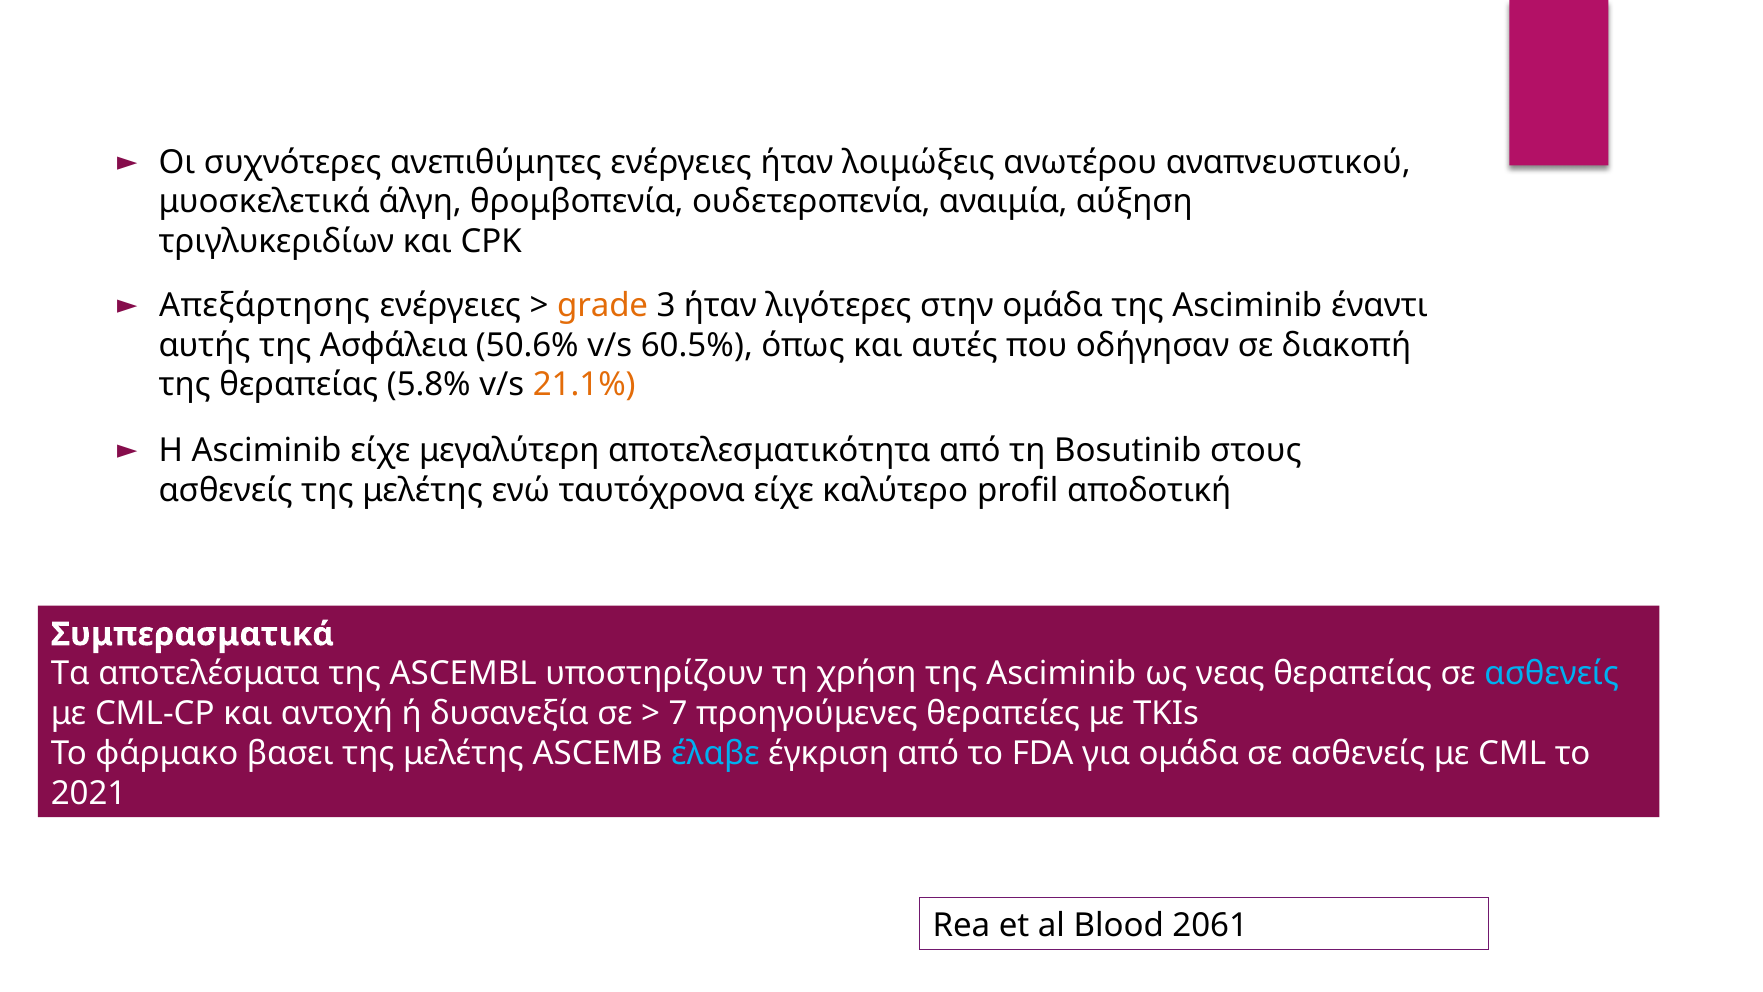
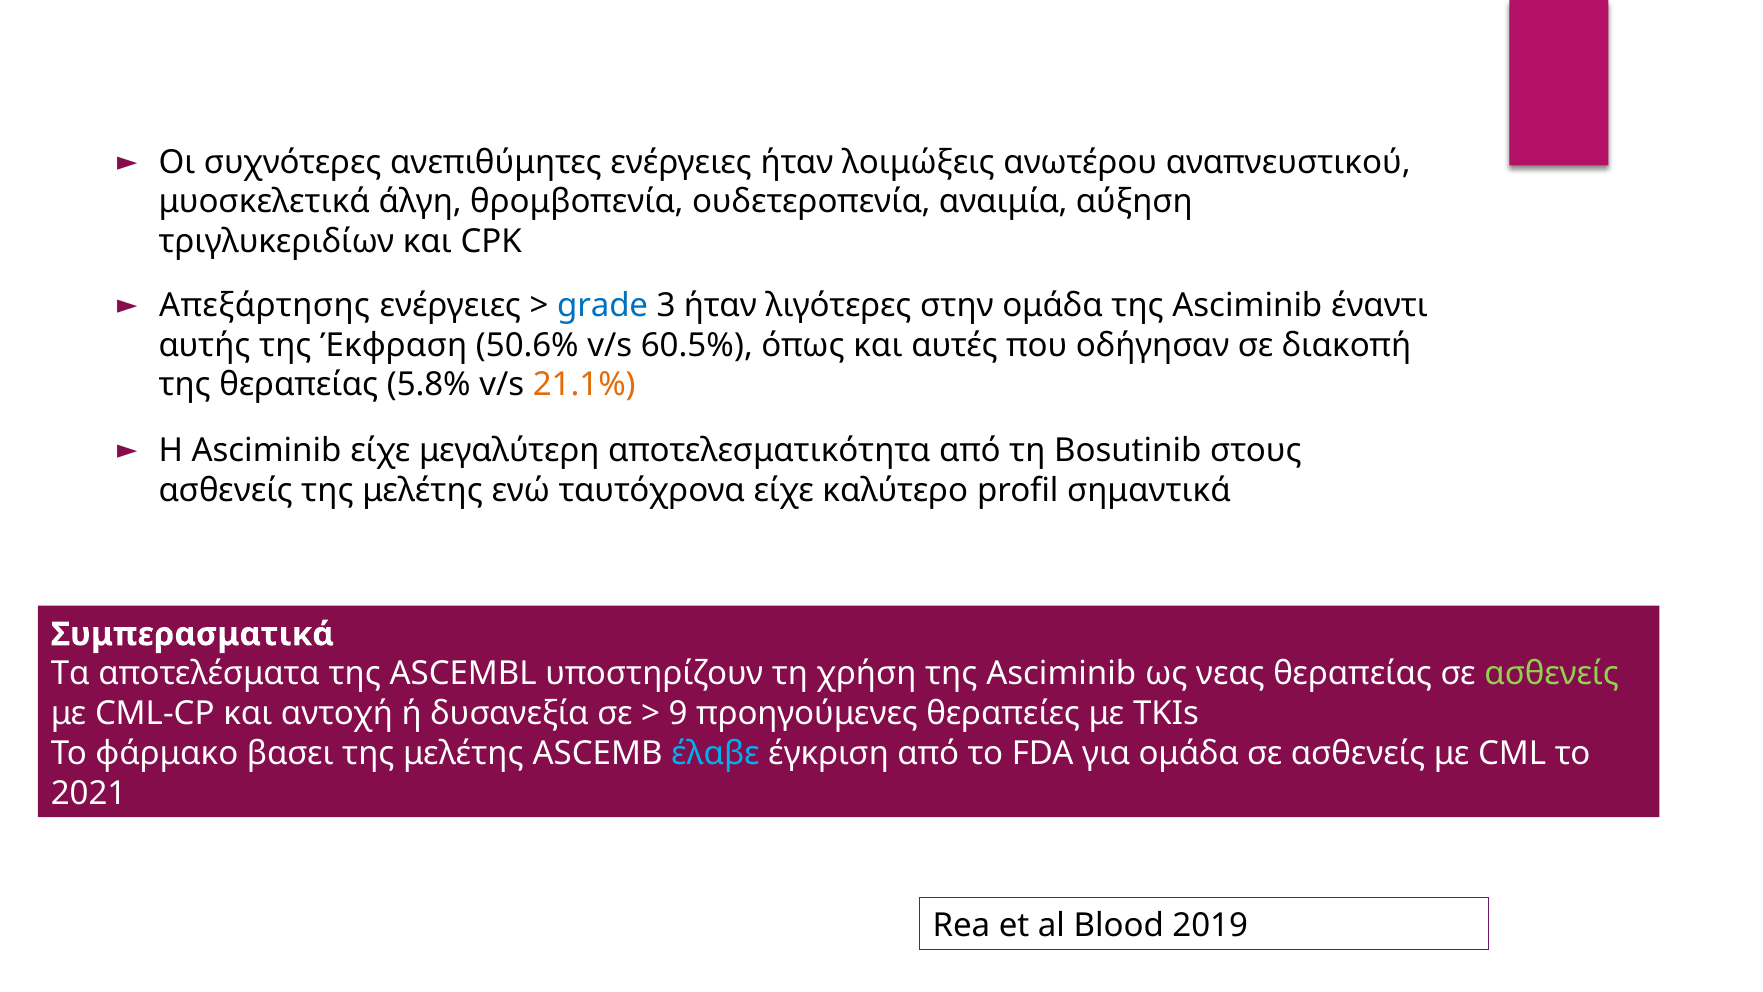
grade colour: orange -> blue (603, 305)
Ασφάλεια: Ασφάλεια -> Έκφραση (394, 345)
αποδοτική: αποδοτική -> σημαντικά (1149, 491)
ασθενείς colour: light blue -> light green (1552, 674)
7: 7 -> 9 (678, 714)
2061: 2061 -> 2019 (1210, 925)
